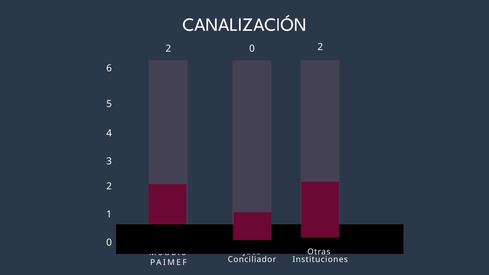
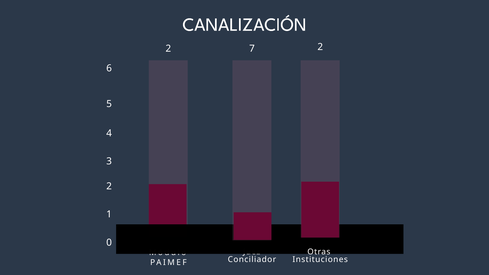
2 0: 0 -> 7 (252, 49)
